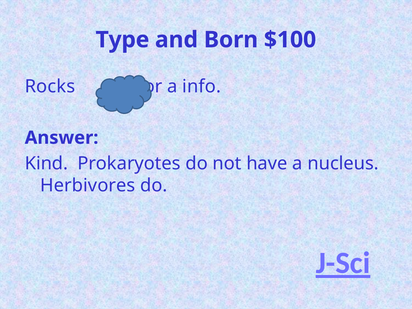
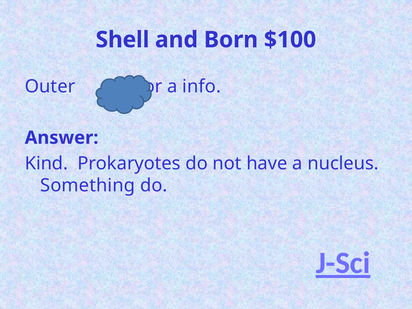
Type: Type -> Shell (122, 40)
Rocks: Rocks -> Outer (50, 86)
Herbivores: Herbivores -> Something (88, 185)
